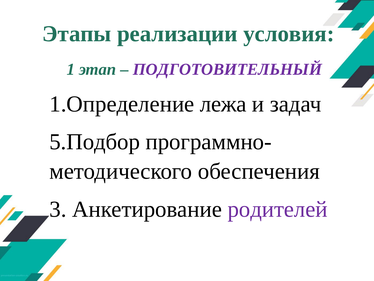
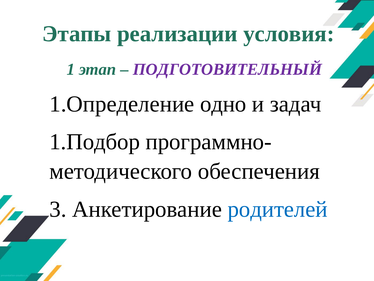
лежа: лежа -> одно (223, 104)
5.Подбор: 5.Подбор -> 1.Подбор (95, 142)
родителей colour: purple -> blue (278, 209)
